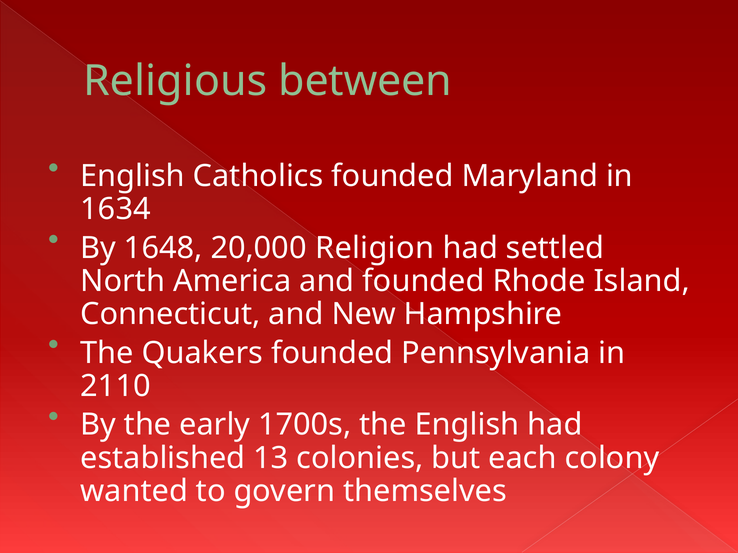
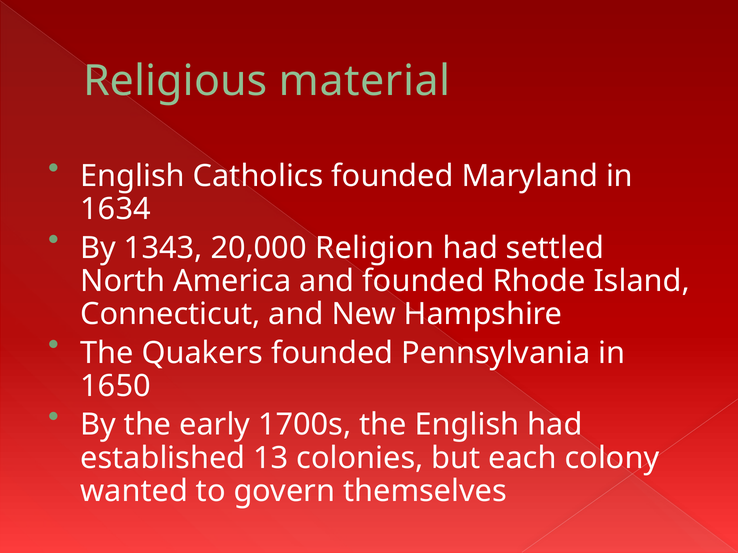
between: between -> material (365, 81)
1648: 1648 -> 1343 (163, 248)
2110: 2110 -> 1650 (116, 386)
